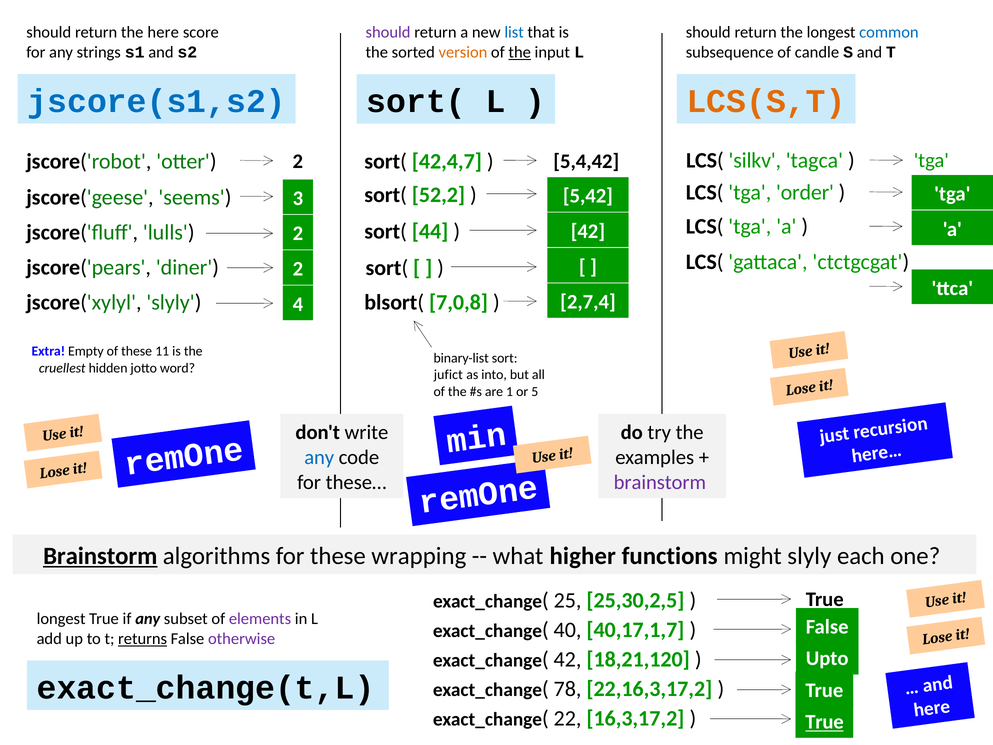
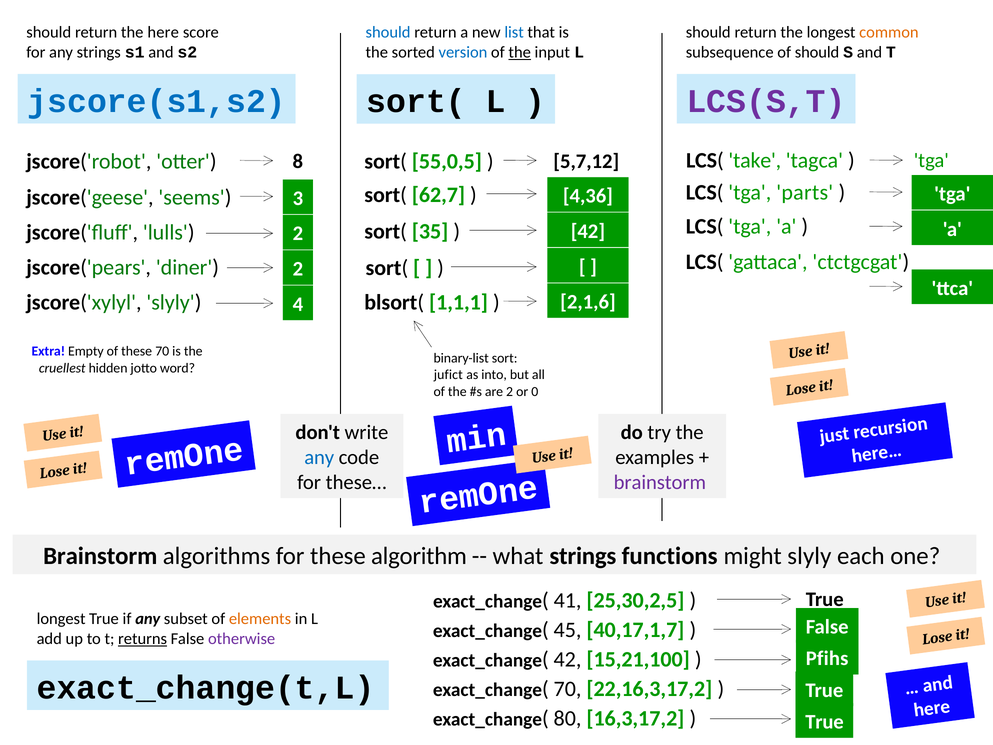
should colour: purple -> blue (388, 32)
common colour: blue -> orange (889, 32)
version colour: orange -> blue (463, 52)
of candle: candle -> should (817, 52)
LCS(S,T colour: orange -> purple (766, 101)
silkv: silkv -> take (755, 160)
otter 2: 2 -> 8 (298, 162)
42,4,7: 42,4,7 -> 55,0,5 (447, 162)
5,4,42: 5,4,42 -> 5,7,12 (586, 161)
order: order -> parts (805, 192)
52,2: 52,2 -> 62,7 (438, 195)
5,42: 5,42 -> 4,36 (588, 196)
44: 44 -> 35 (430, 231)
7,0,8: 7,0,8 -> 1,1,1 (458, 302)
2,7,4: 2,7,4 -> 2,1,6 (588, 302)
these 11: 11 -> 70 (162, 351)
are 1: 1 -> 2 (510, 391)
5: 5 -> 0 (535, 391)
Brainstorm underline: present -> none (100, 556)
wrapping: wrapping -> algorithm (419, 556)
what higher: higher -> strings (583, 556)
25: 25 -> 41 (568, 600)
elements colour: purple -> orange (260, 619)
40: 40 -> 45 (568, 630)
Upto: Upto -> Pfihs (827, 658)
18,21,120: 18,21,120 -> 15,21,100 (638, 659)
exact_change( 78: 78 -> 70 (568, 689)
22: 22 -> 80 (568, 718)
True underline: present -> none (824, 722)
